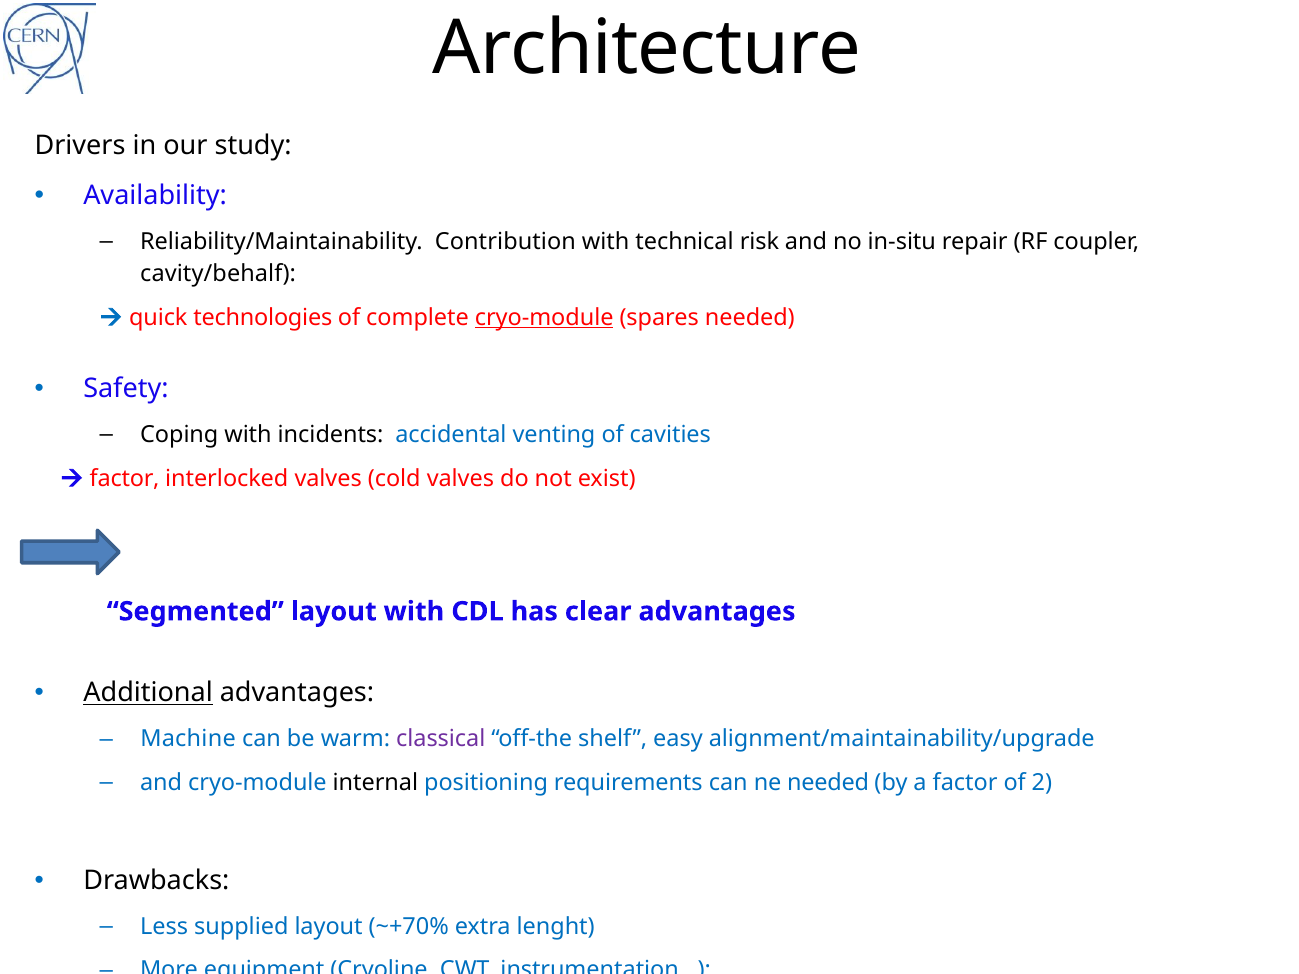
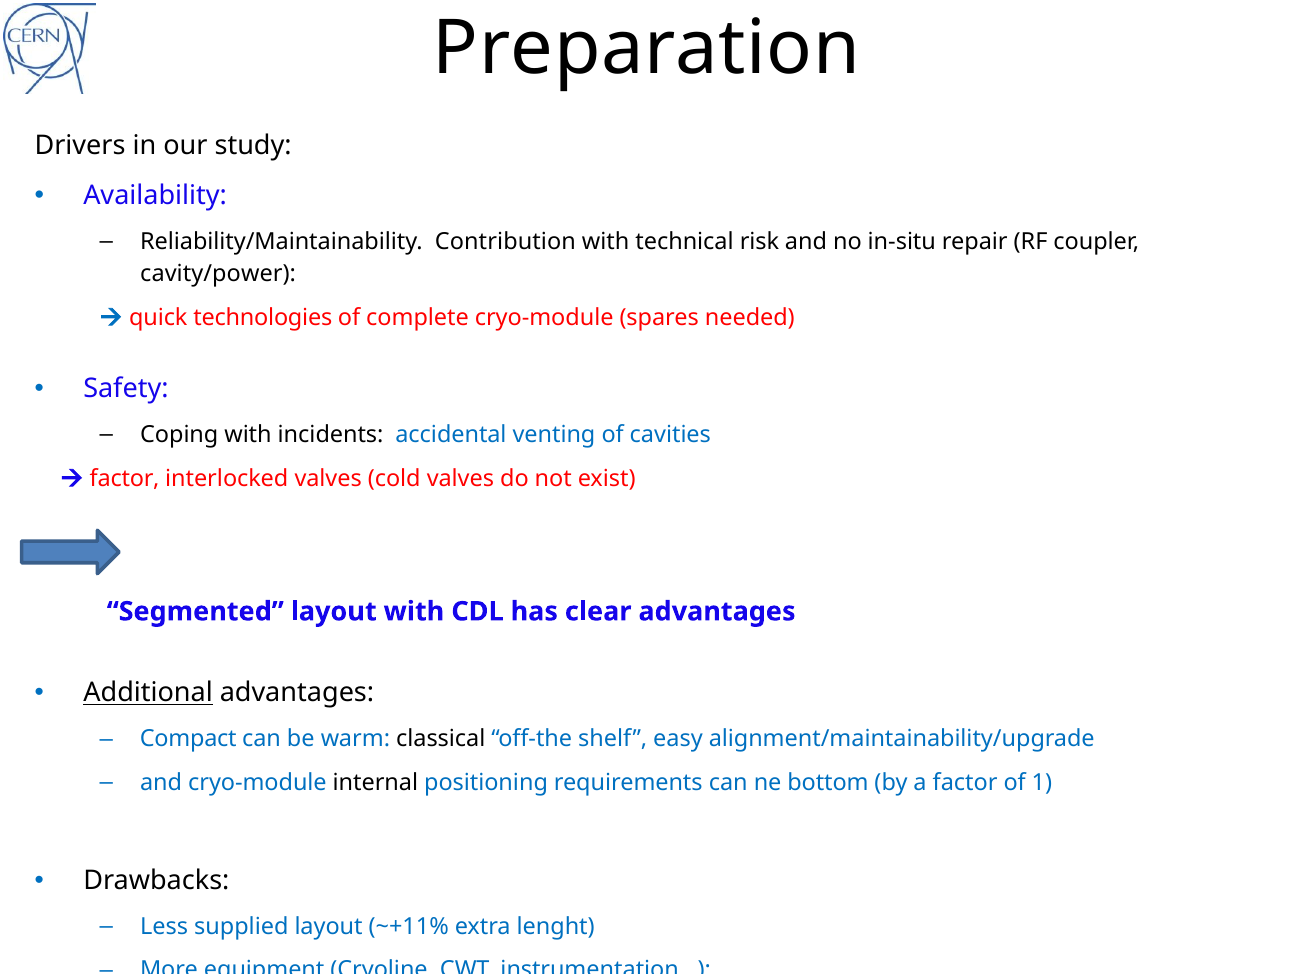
Architecture: Architecture -> Preparation (646, 49)
cavity/behalf: cavity/behalf -> cavity/power (218, 274)
cryo-module underline: present -> none (544, 318)
Machine: Machine -> Compact (188, 739)
classical colour: purple -> black (441, 739)
ne needed: needed -> bottom (828, 783)
2: 2 -> 1 (1042, 783)
~+70%: ~+70% -> ~+11% (409, 927)
